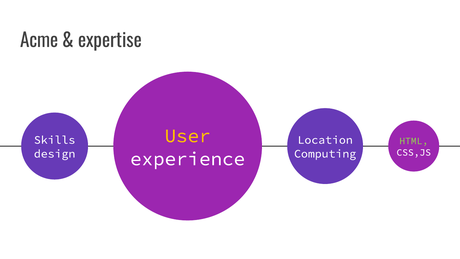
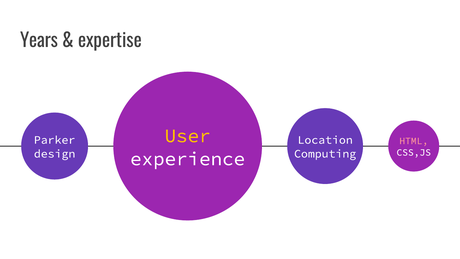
Acme: Acme -> Years (39, 41)
Skills: Skills -> Parker (55, 140)
HTML colour: light green -> pink (414, 141)
